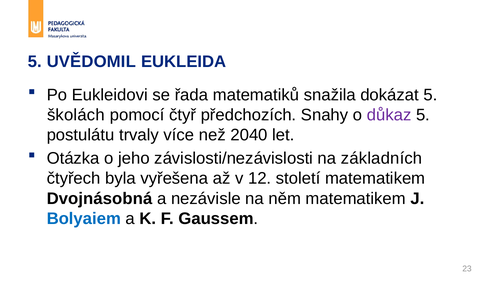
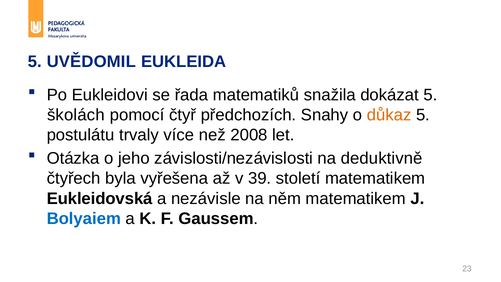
důkaz colour: purple -> orange (389, 115)
2040: 2040 -> 2008 (249, 135)
základních: základních -> deduktivně (382, 158)
12: 12 -> 39 (260, 178)
Dvojnásobná: Dvojnásobná -> Eukleidovská (100, 198)
